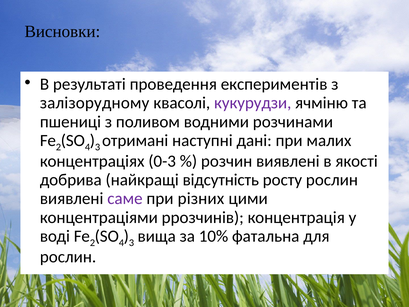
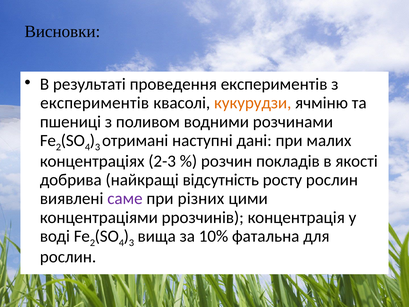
залізорудному: залізорудному -> експериментів (95, 103)
кукурудзи colour: purple -> orange (253, 103)
0-3: 0-3 -> 2-3 (162, 161)
розчин виявлені: виявлені -> покладів (288, 161)
